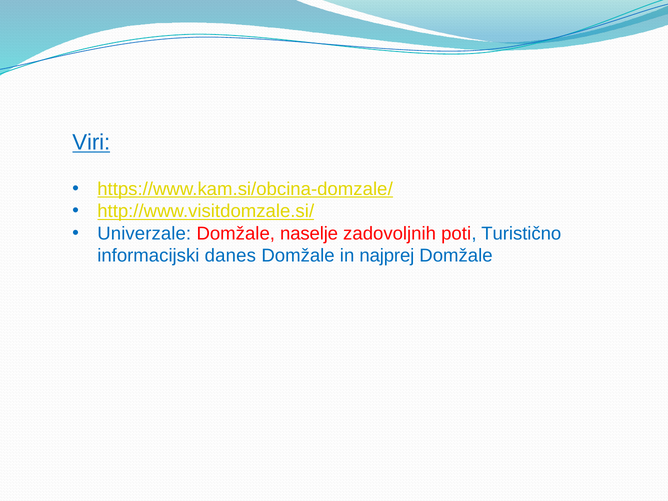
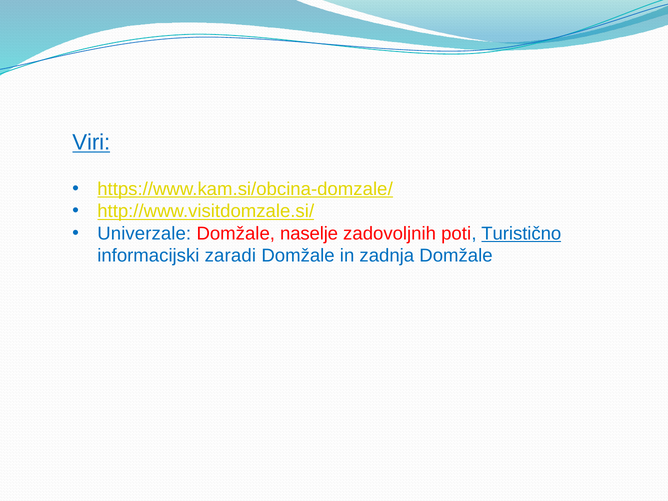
Turistično underline: none -> present (521, 233)
danes: danes -> zaradi (230, 256)
najprej: najprej -> zadnja (387, 256)
